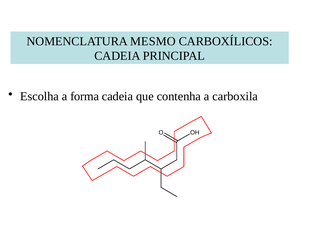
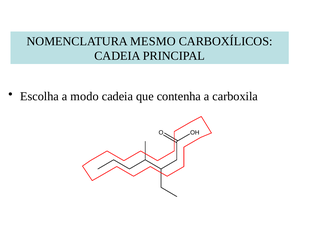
forma: forma -> modo (85, 96)
